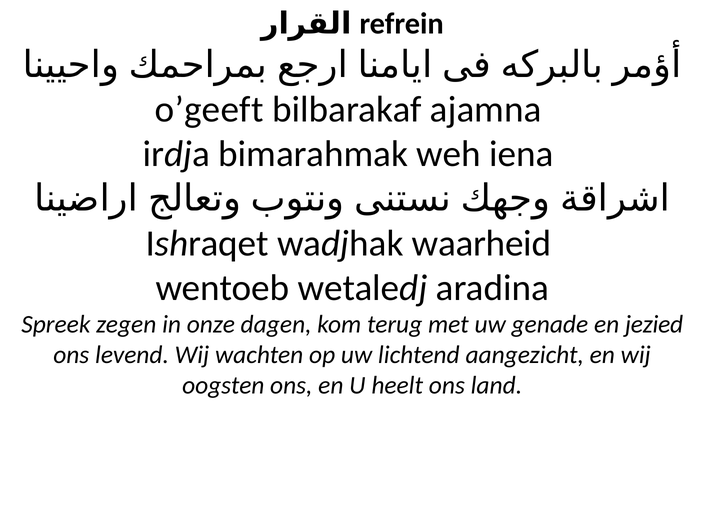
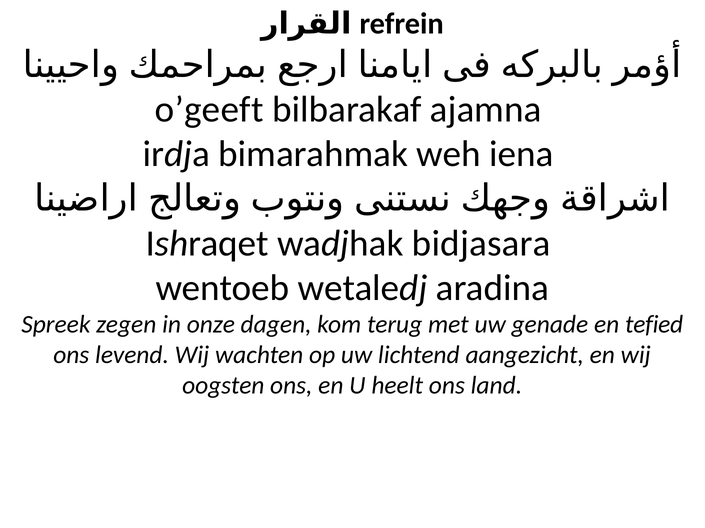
waarheid: waarheid -> bidjasara (481, 244)
jezied: jezied -> tefied (654, 325)
